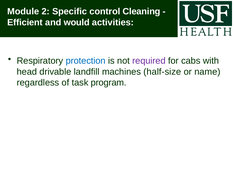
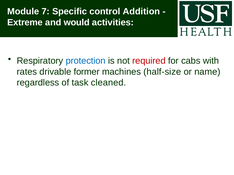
2: 2 -> 7 (46, 11)
Cleaning: Cleaning -> Addition (141, 11)
Efficient: Efficient -> Extreme (25, 22)
required colour: purple -> red (149, 61)
head: head -> rates (27, 72)
landfill: landfill -> former (87, 72)
program: program -> cleaned (109, 83)
